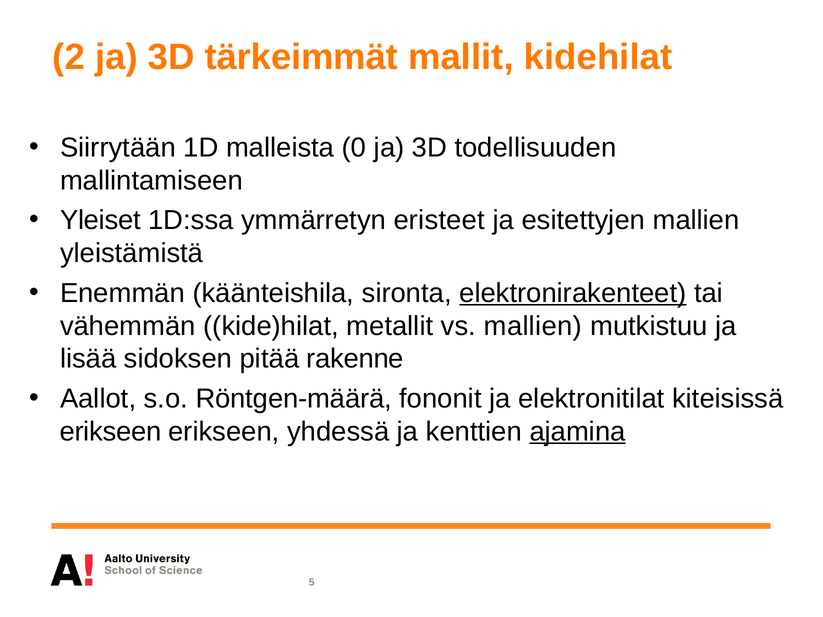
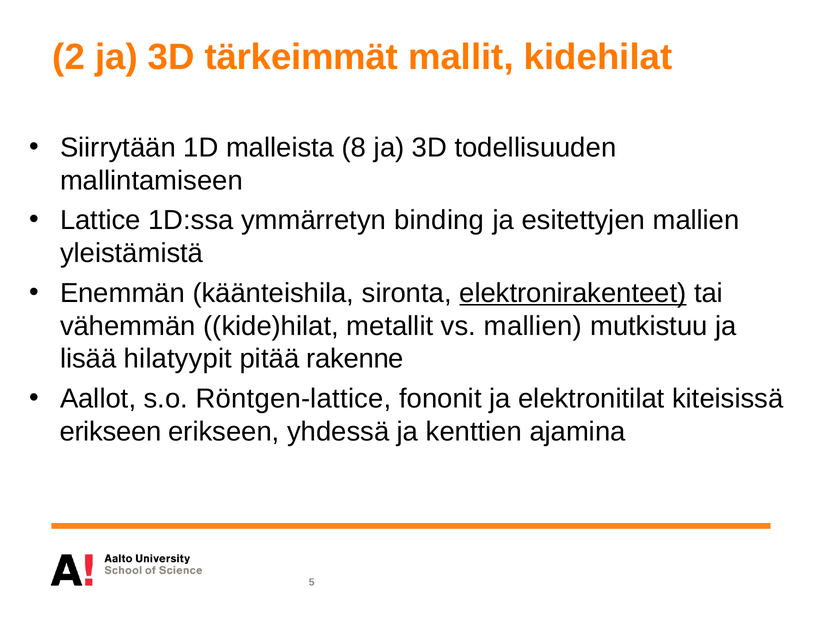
0: 0 -> 8 (354, 148)
Yleiset: Yleiset -> Lattice (100, 220)
eristeet: eristeet -> binding (439, 220)
sidoksen: sidoksen -> hilatyypit (178, 359)
Röntgen-määrä: Röntgen-määrä -> Röntgen-lattice (294, 399)
ajamina underline: present -> none (578, 432)
